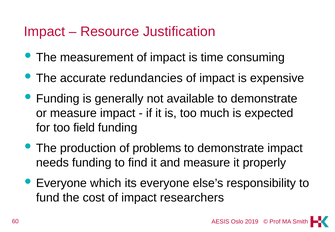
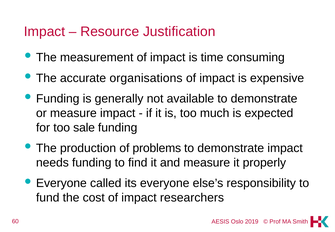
redundancies: redundancies -> organisations (146, 78)
field: field -> sale (84, 128)
which: which -> called (106, 183)
